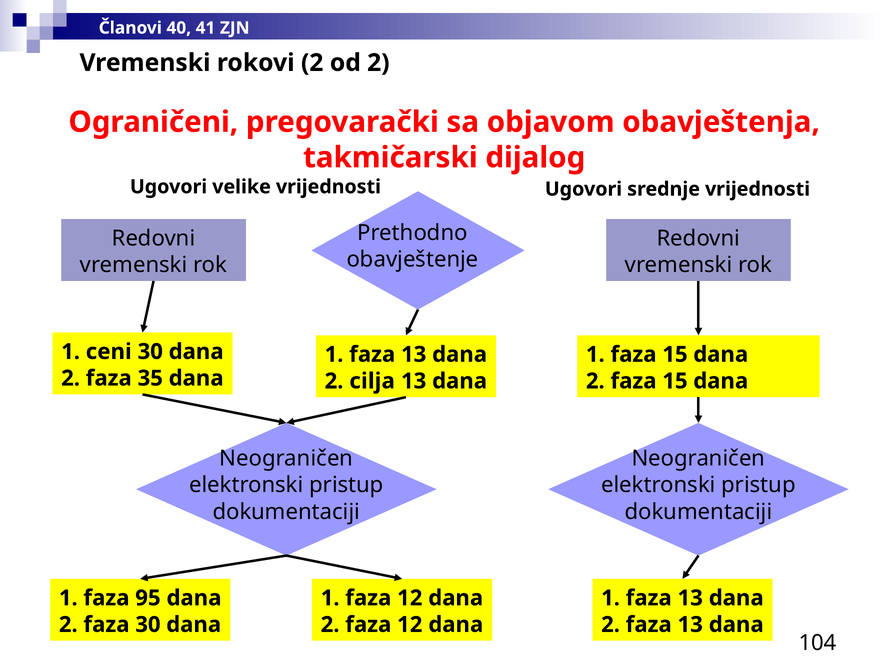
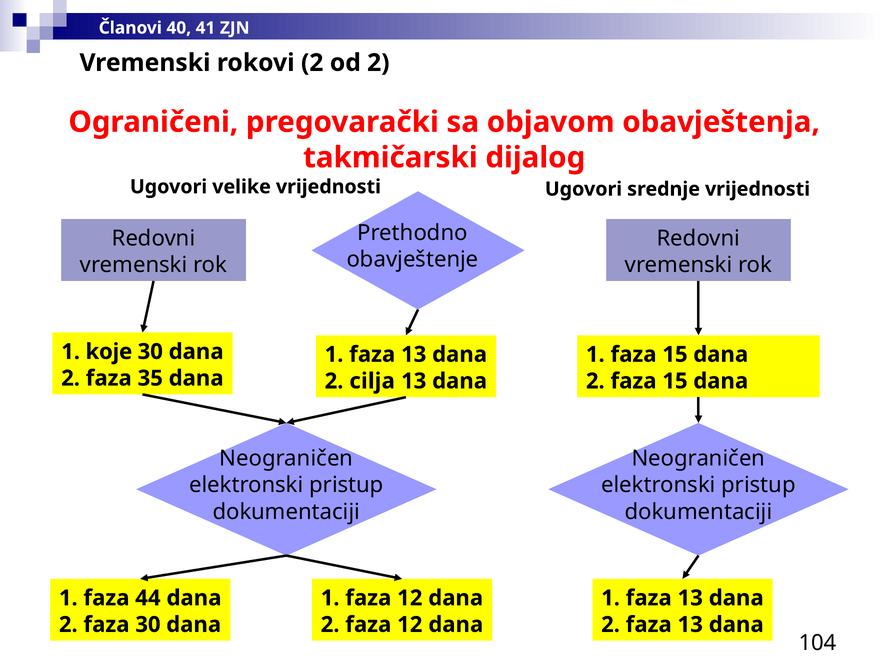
ceni: ceni -> koje (109, 352)
95: 95 -> 44 (148, 598)
